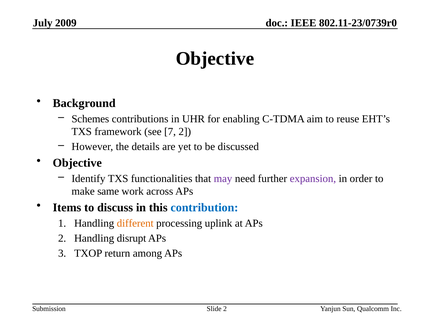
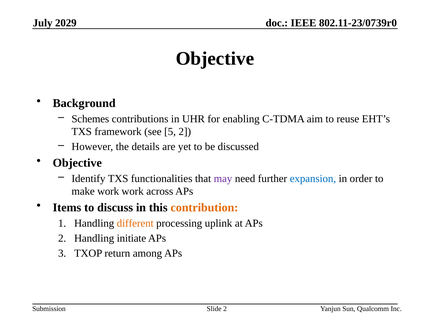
2009: 2009 -> 2029 (66, 23)
7: 7 -> 5 (170, 132)
expansion colour: purple -> blue (313, 179)
make same: same -> work (108, 192)
contribution colour: blue -> orange (204, 208)
disrupt: disrupt -> initiate (131, 239)
